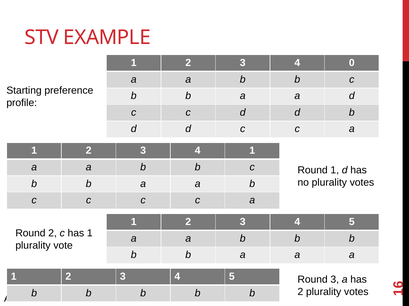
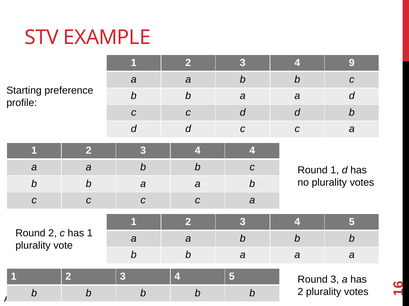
0: 0 -> 9 (352, 63)
4 1: 1 -> 4 (252, 151)
